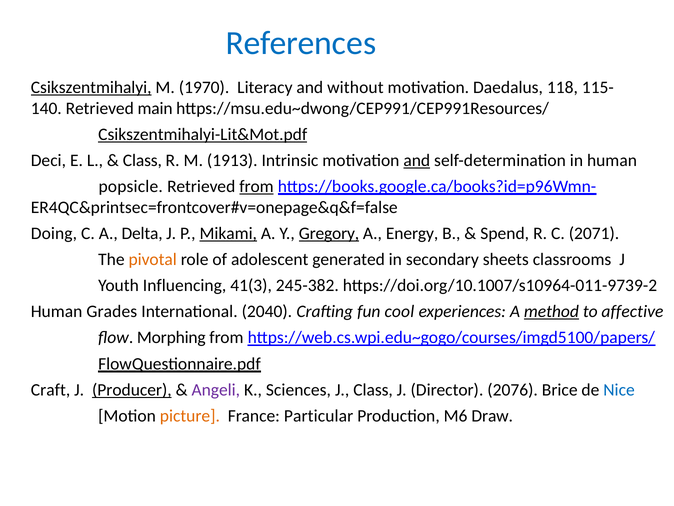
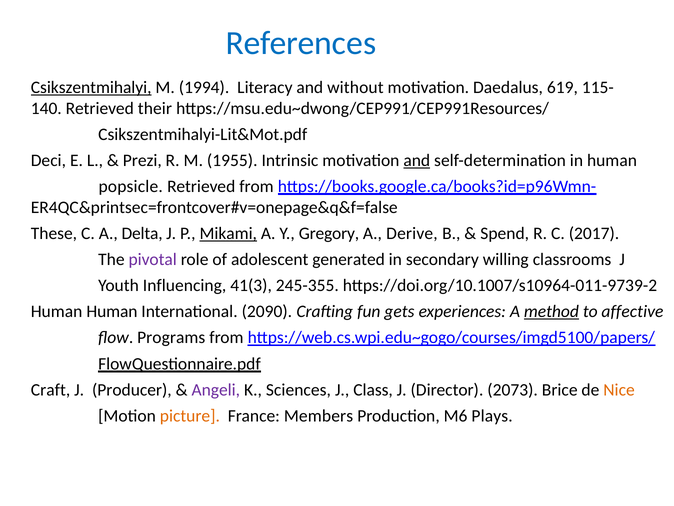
1970: 1970 -> 1994 (204, 87)
118: 118 -> 619 (562, 87)
main: main -> their (155, 108)
Csikszentmihalyi-Lit&Mot.pdf underline: present -> none (203, 134)
Class: Class -> Prezi (142, 160)
1913: 1913 -> 1955 (232, 160)
from underline: present -> none (256, 186)
Doing: Doing -> These (54, 233)
Gregory underline: present -> none (329, 233)
Energy: Energy -> Derive (412, 233)
2071: 2071 -> 2017 (594, 233)
pivotal colour: orange -> purple (153, 259)
sheets: sheets -> willing (506, 259)
245-382: 245-382 -> 245-355 (307, 285)
Human Grades: Grades -> Human (112, 311)
2040: 2040 -> 2090 (267, 311)
cool: cool -> gets (399, 311)
Morphing: Morphing -> Programs (171, 337)
Producer underline: present -> none (132, 390)
2076: 2076 -> 2073 (513, 390)
Nice colour: blue -> orange (619, 390)
Particular: Particular -> Members (319, 416)
Draw: Draw -> Plays (492, 416)
